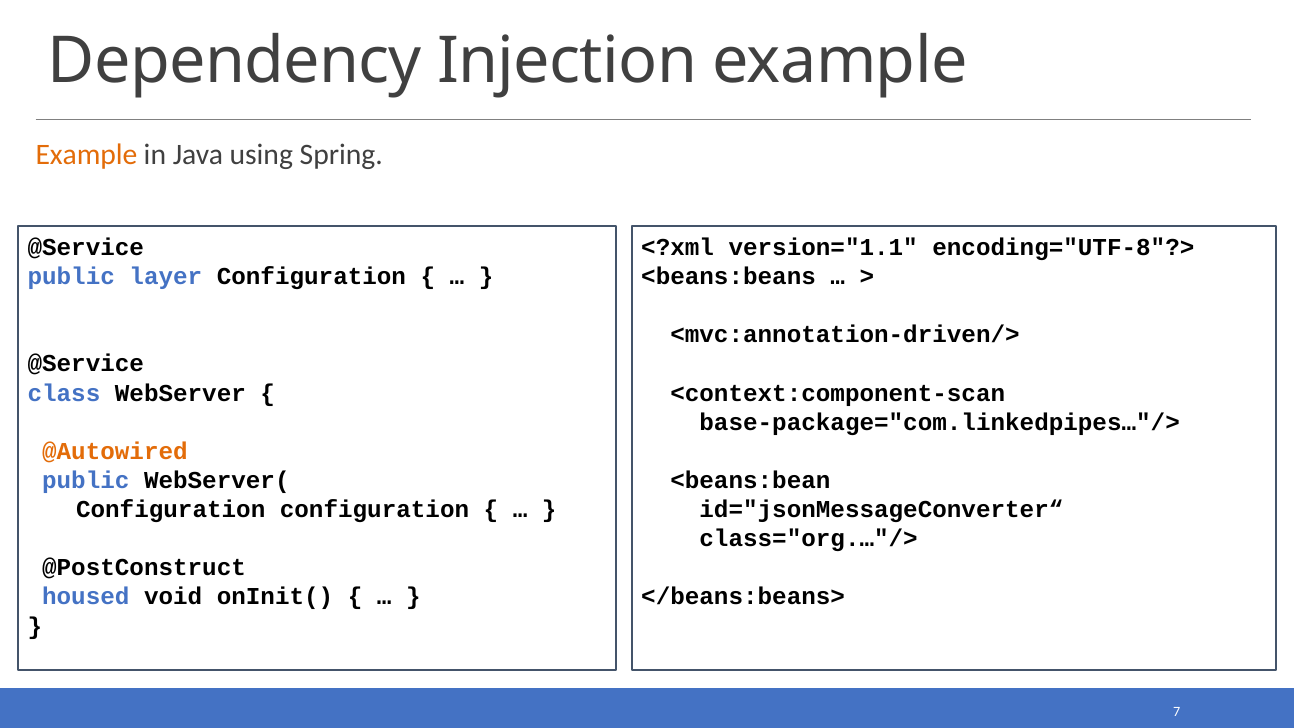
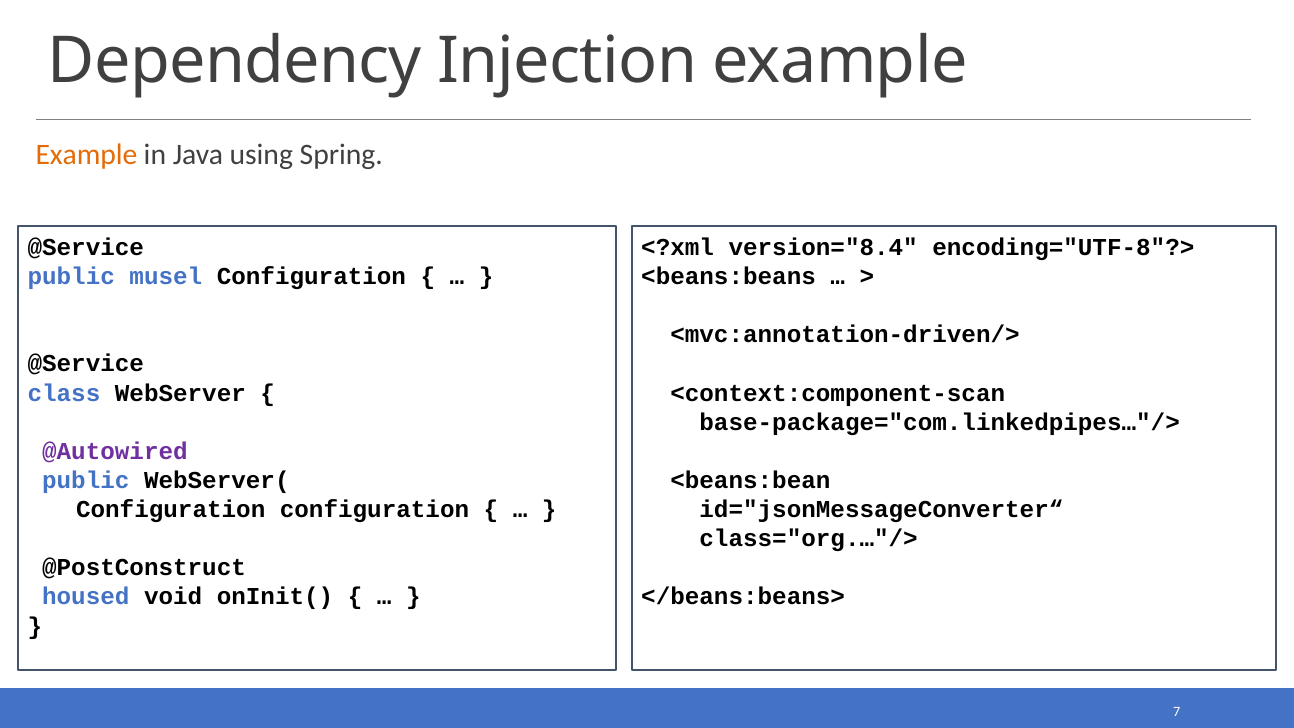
version="1.1: version="1.1 -> version="8.4 (823, 247)
layer: layer -> musel (166, 277)
@Autowired colour: orange -> purple (115, 451)
